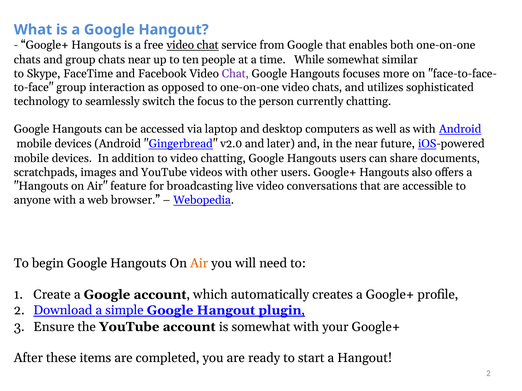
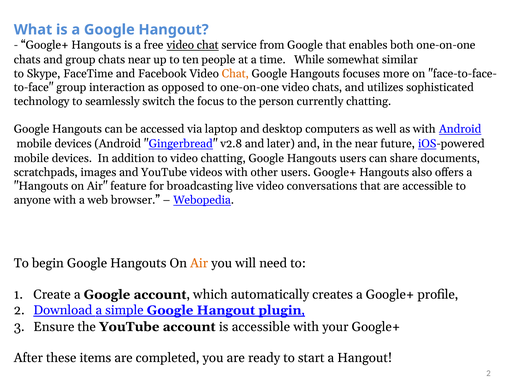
Chat colour: purple -> orange (235, 74)
v2.0: v2.0 -> v2.8 (231, 144)
is somewhat: somewhat -> accessible (261, 327)
